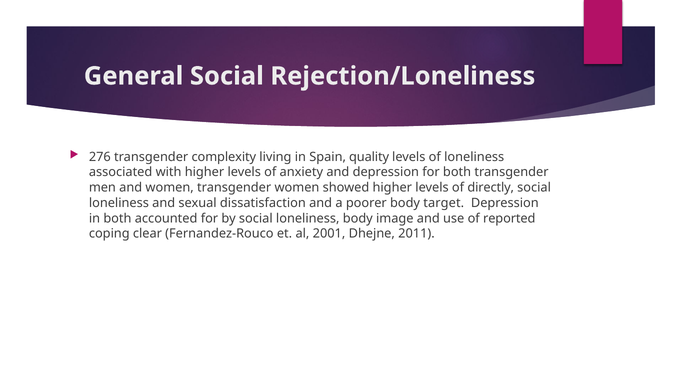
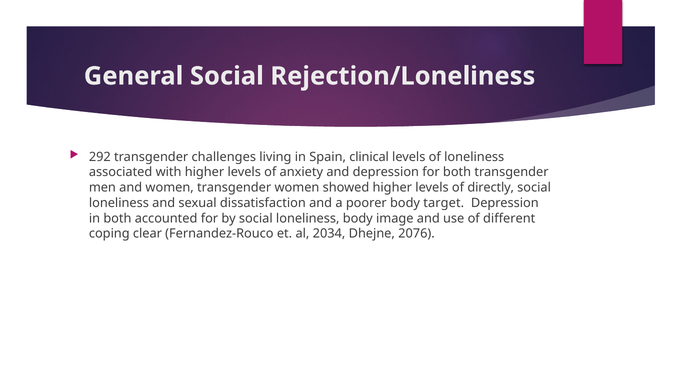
276: 276 -> 292 (100, 157)
complexity: complexity -> challenges (224, 157)
quality: quality -> clinical (369, 157)
reported: reported -> different (509, 218)
2001: 2001 -> 2034 (329, 233)
2011: 2011 -> 2076 (416, 233)
